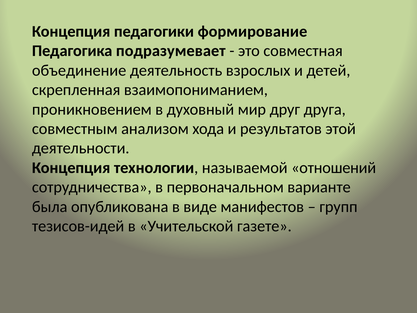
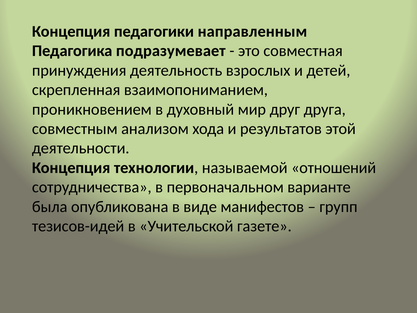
формирование: формирование -> направленным (252, 31)
объединение: объединение -> принуждения (79, 70)
